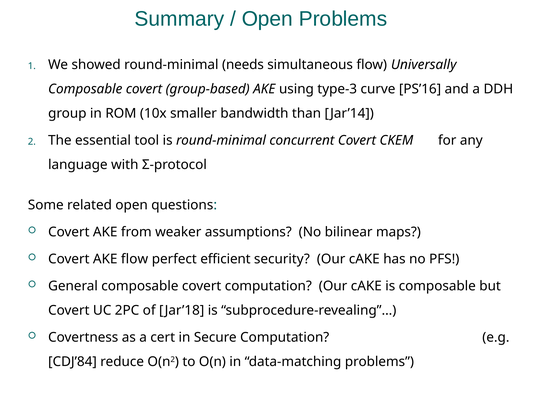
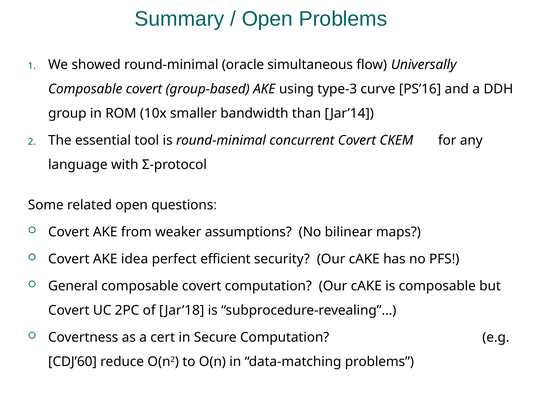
needs: needs -> oracle (243, 65)
AKE flow: flow -> idea (135, 259)
CDJ’84: CDJ’84 -> CDJ’60 (72, 362)
